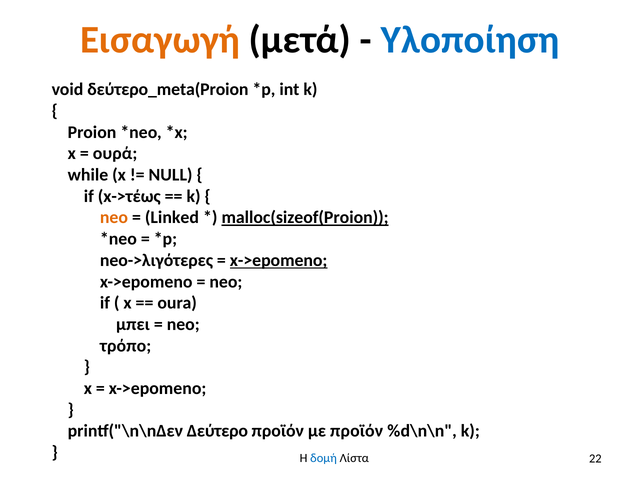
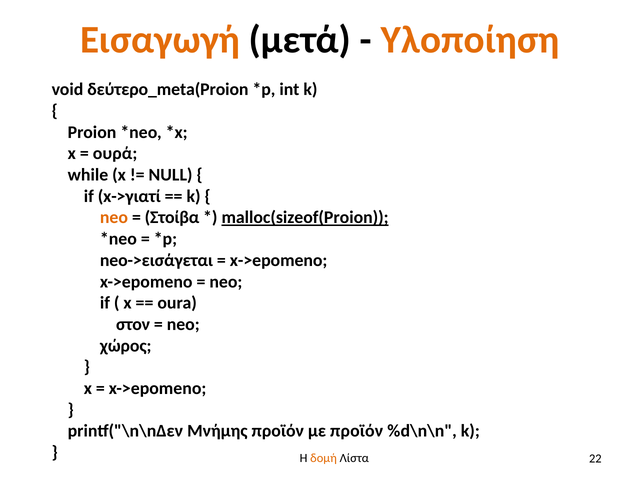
Υλοποίηση colour: blue -> orange (470, 40)
x->τέως: x->τέως -> x->γιατί (129, 196)
Linked: Linked -> Στοίβα (172, 218)
neo->λιγότερες: neo->λιγότερες -> neo->εισάγεται (156, 260)
x->epomeno underline: present -> none (279, 260)
μπει: μπει -> στον (133, 324)
τρόπο: τρόπο -> χώρος (126, 346)
Δεύτερο: Δεύτερο -> Μνήμης (217, 431)
δομή colour: blue -> orange (324, 458)
